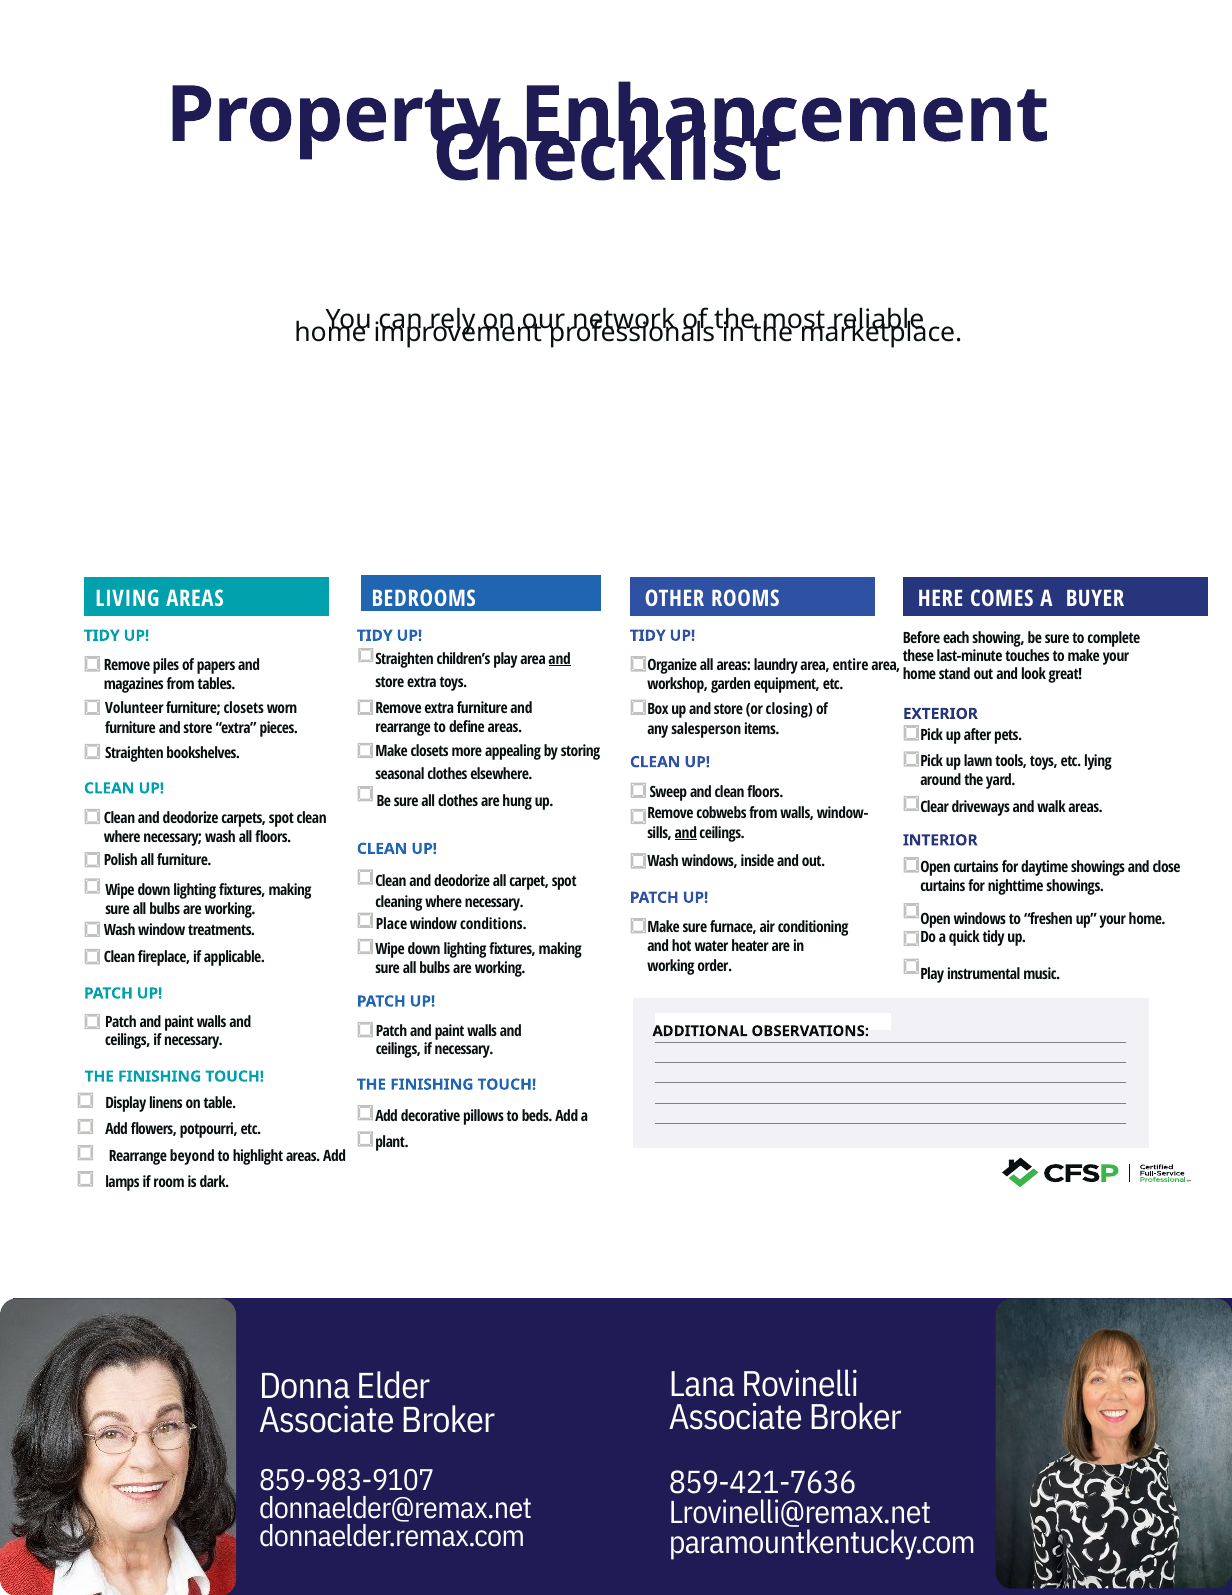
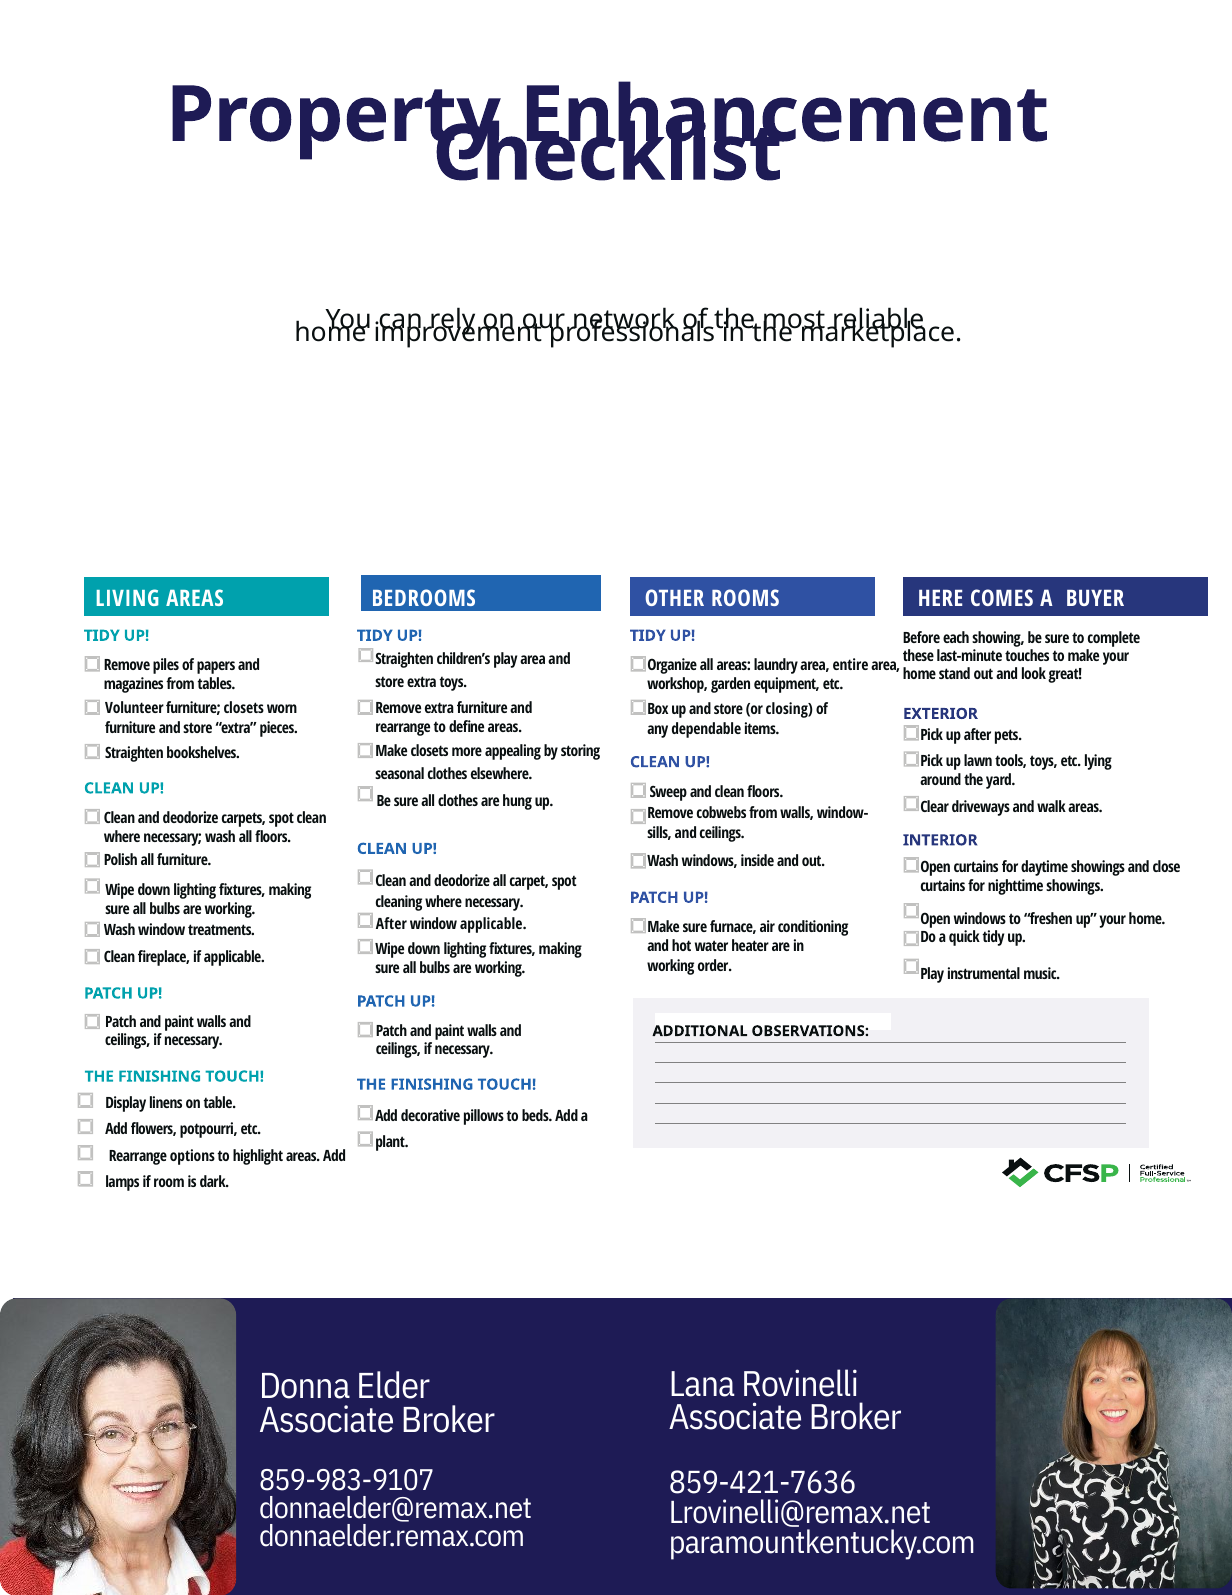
and underline: present -> none (560, 659)
salesperson: salesperson -> dependable (706, 729)
and underline: present -> none (686, 833)
treatments Place: Place -> After (391, 924)
window conditions: conditions -> applicable (493, 924)
beyond: beyond -> options (192, 1155)
